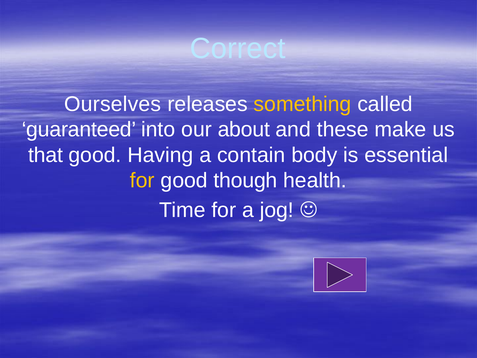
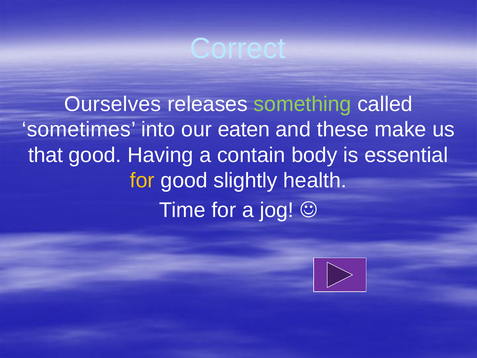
something colour: yellow -> light green (303, 104)
guaranteed: guaranteed -> sometimes (79, 129)
about: about -> eaten (244, 129)
though: though -> slightly (245, 180)
